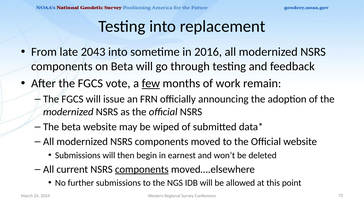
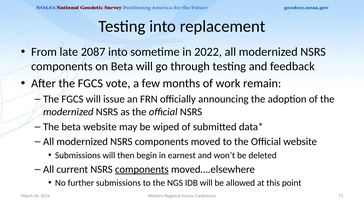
2043: 2043 -> 2087 (93, 52)
2016: 2016 -> 2022 (208, 52)
few underline: present -> none (151, 83)
